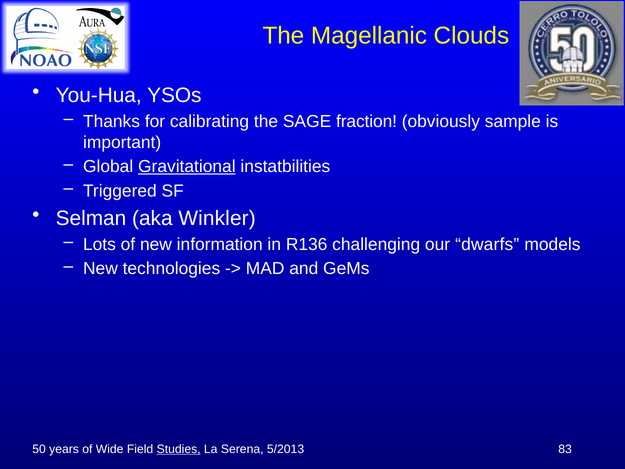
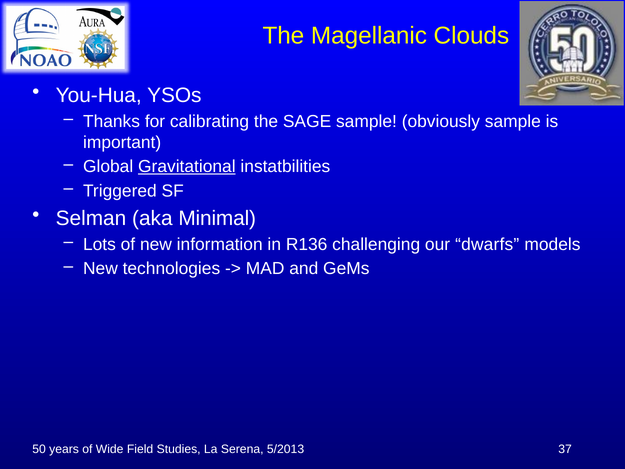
SAGE fraction: fraction -> sample (366, 121)
Winkler: Winkler -> Minimal (217, 218)
Studies underline: present -> none (179, 449)
83: 83 -> 37 (565, 449)
